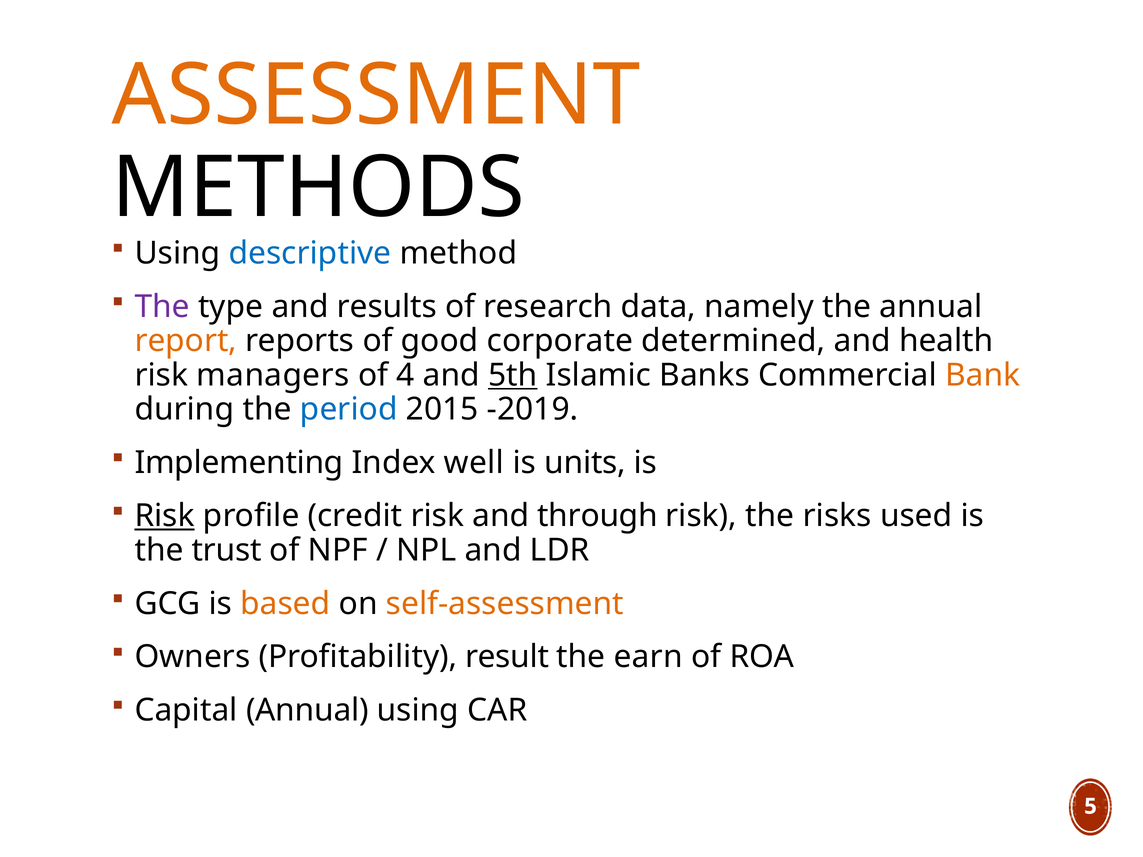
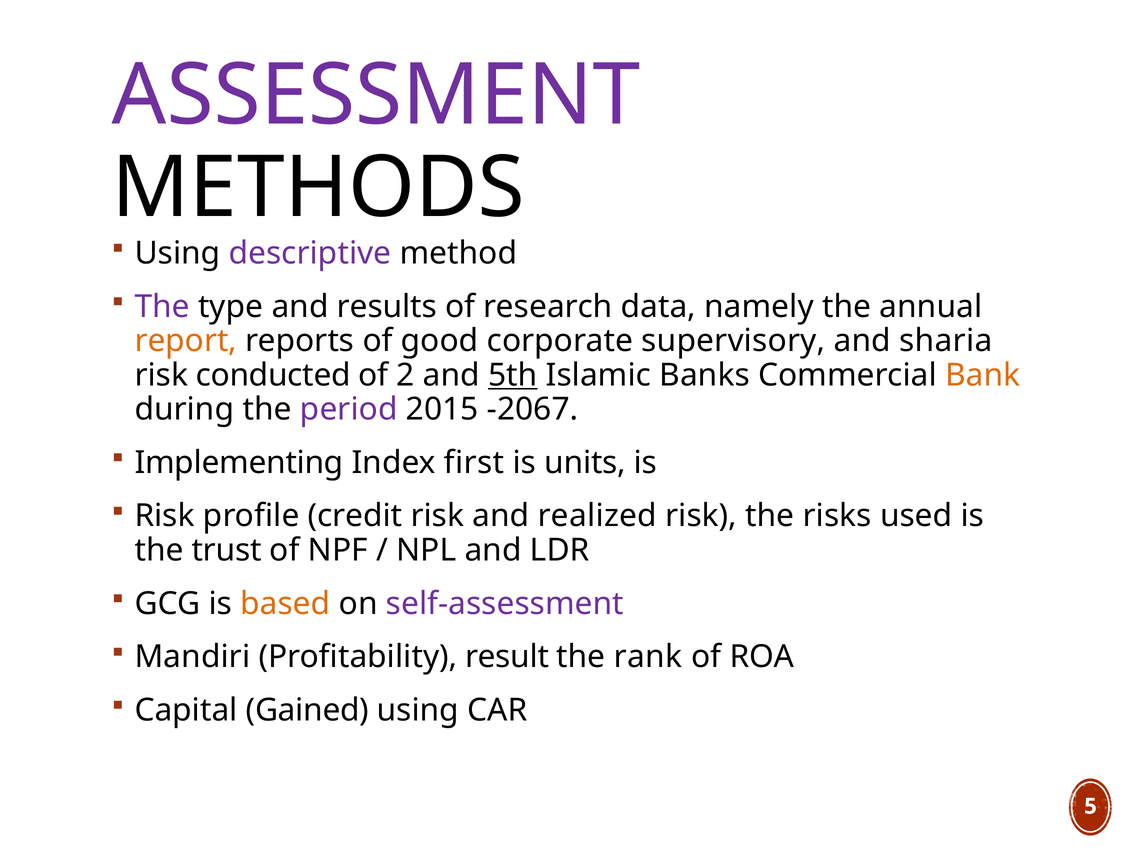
ASSESSMENT colour: orange -> purple (376, 95)
descriptive colour: blue -> purple (310, 253)
determined: determined -> supervisory (733, 341)
health: health -> sharia (946, 341)
managers: managers -> conducted (273, 375)
4: 4 -> 2 (406, 375)
period colour: blue -> purple (349, 409)
-2019: -2019 -> -2067 (533, 409)
well: well -> first (474, 463)
Risk underline: present -> none (165, 516)
through: through -> realized (597, 516)
self-assessment colour: orange -> purple (505, 604)
Owners: Owners -> Mandiri (192, 657)
earn: earn -> rank (648, 657)
Capital Annual: Annual -> Gained (307, 710)
